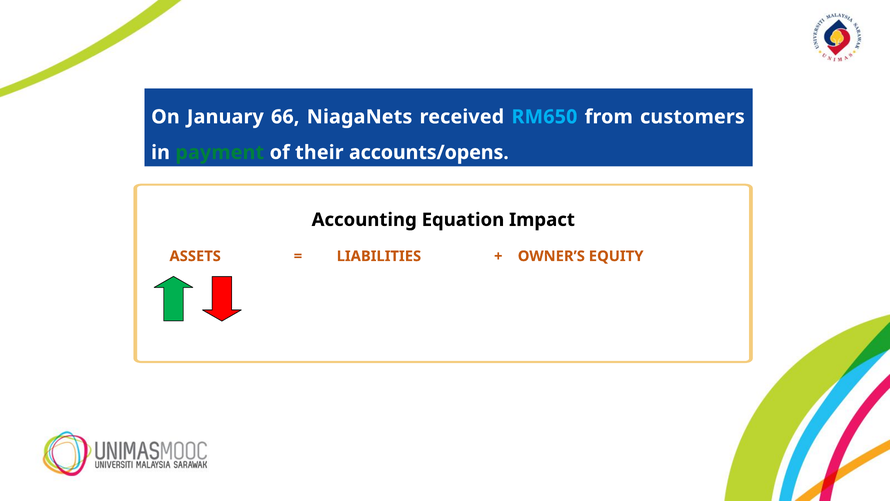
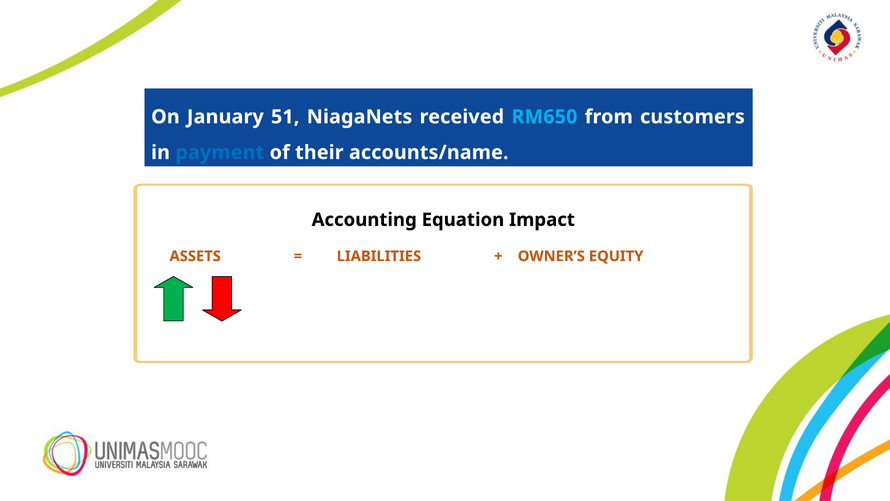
66: 66 -> 51 (285, 117)
payment colour: green -> blue (220, 152)
accounts/opens: accounts/opens -> accounts/name (429, 152)
